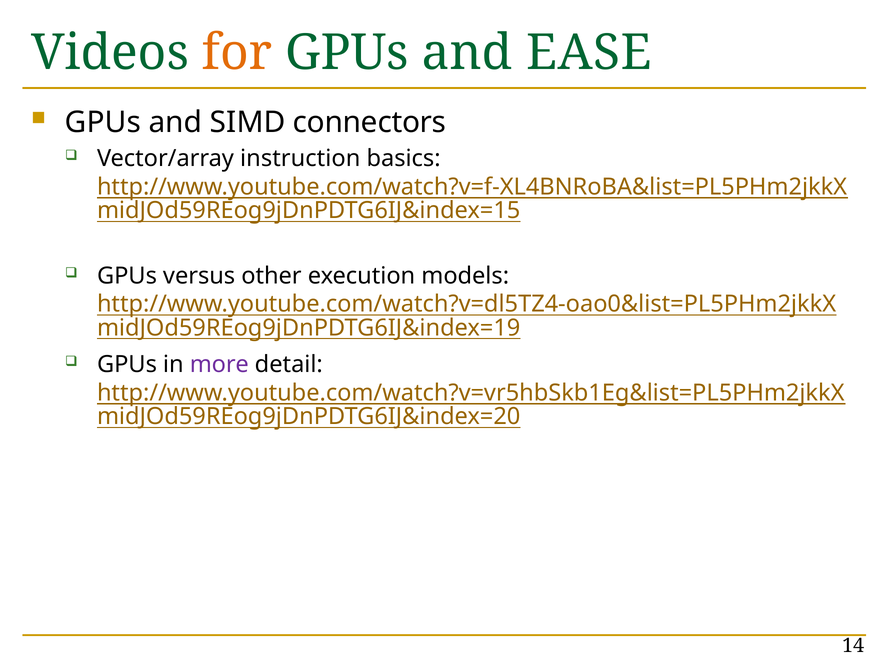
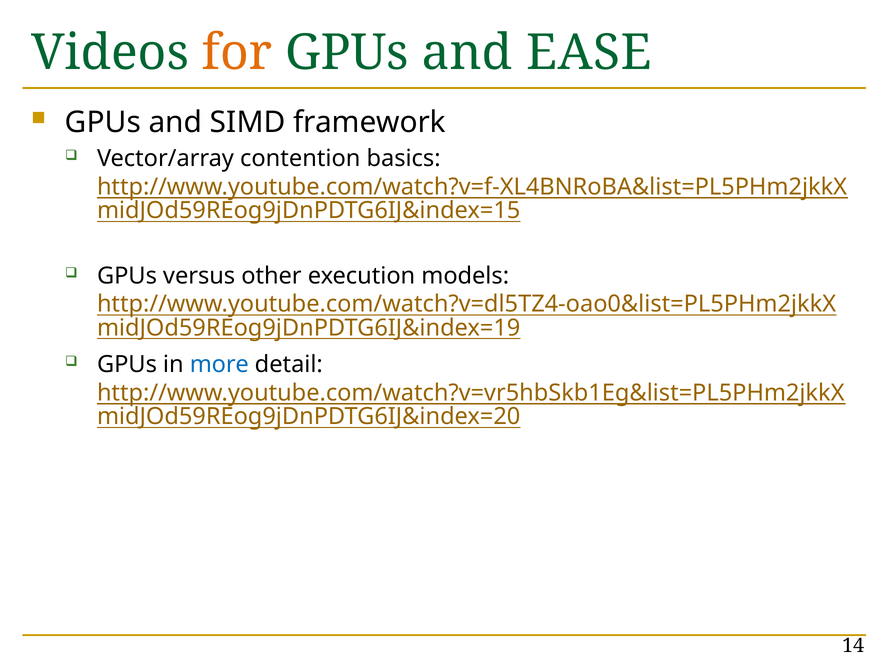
connectors: connectors -> framework (369, 122)
instruction: instruction -> contention (300, 159)
more colour: purple -> blue (219, 365)
